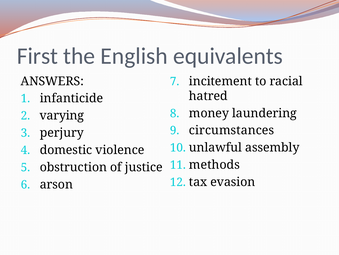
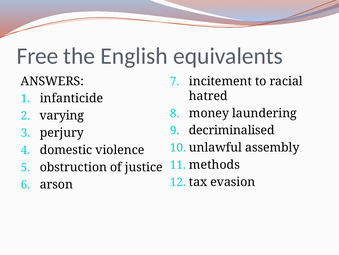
First: First -> Free (38, 56)
circumstances: circumstances -> decriminalised (232, 130)
